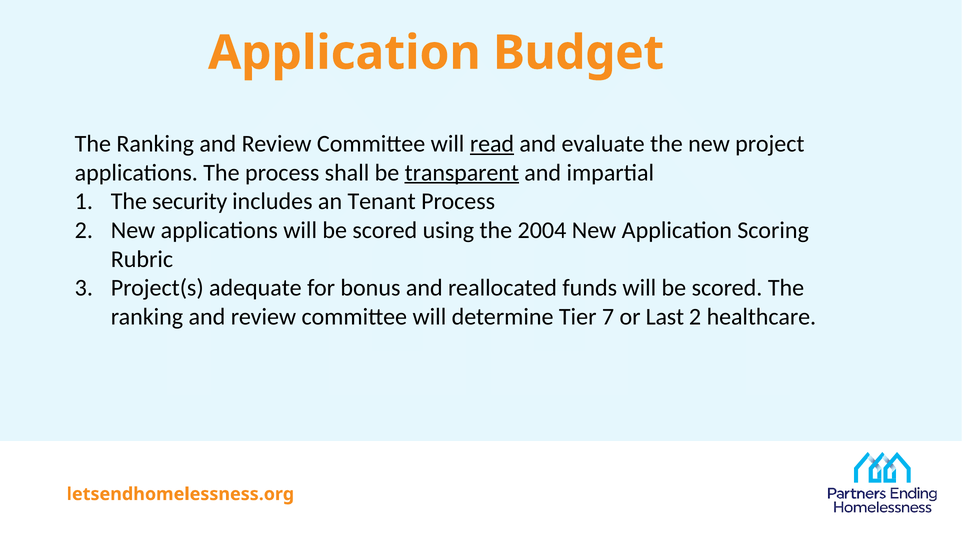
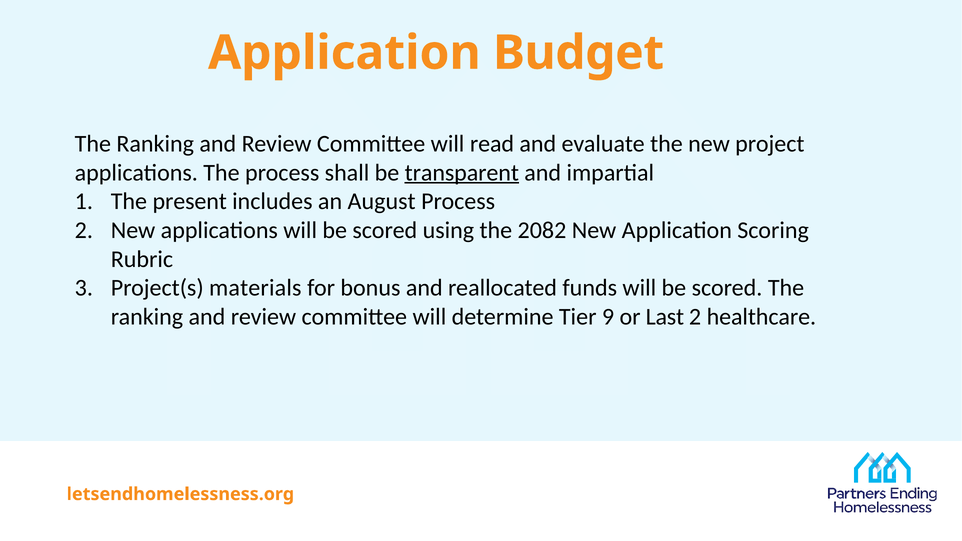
read underline: present -> none (492, 144)
security: security -> present (190, 201)
Tenant: Tenant -> August (382, 201)
2004: 2004 -> 2082 (542, 230)
adequate: adequate -> materials (255, 288)
7: 7 -> 9 (608, 317)
